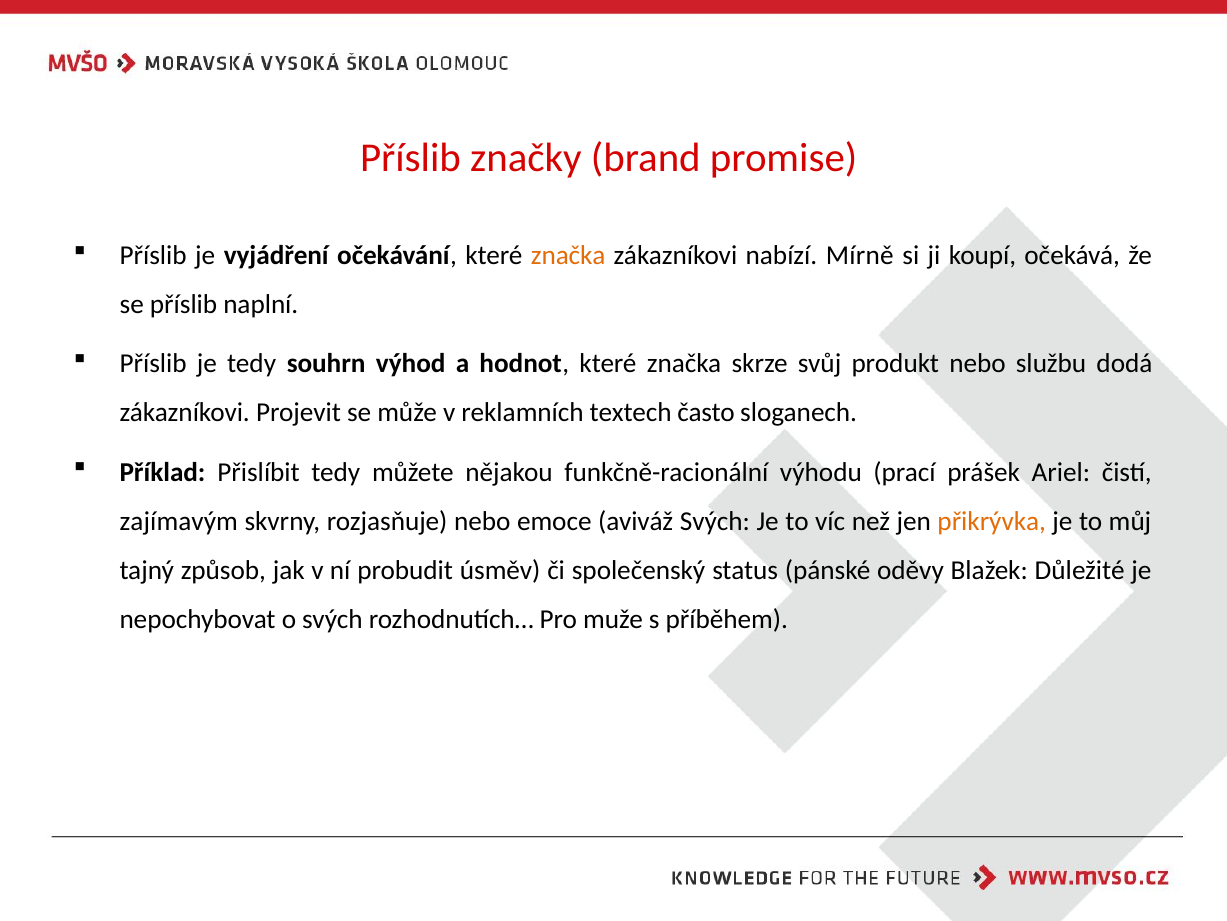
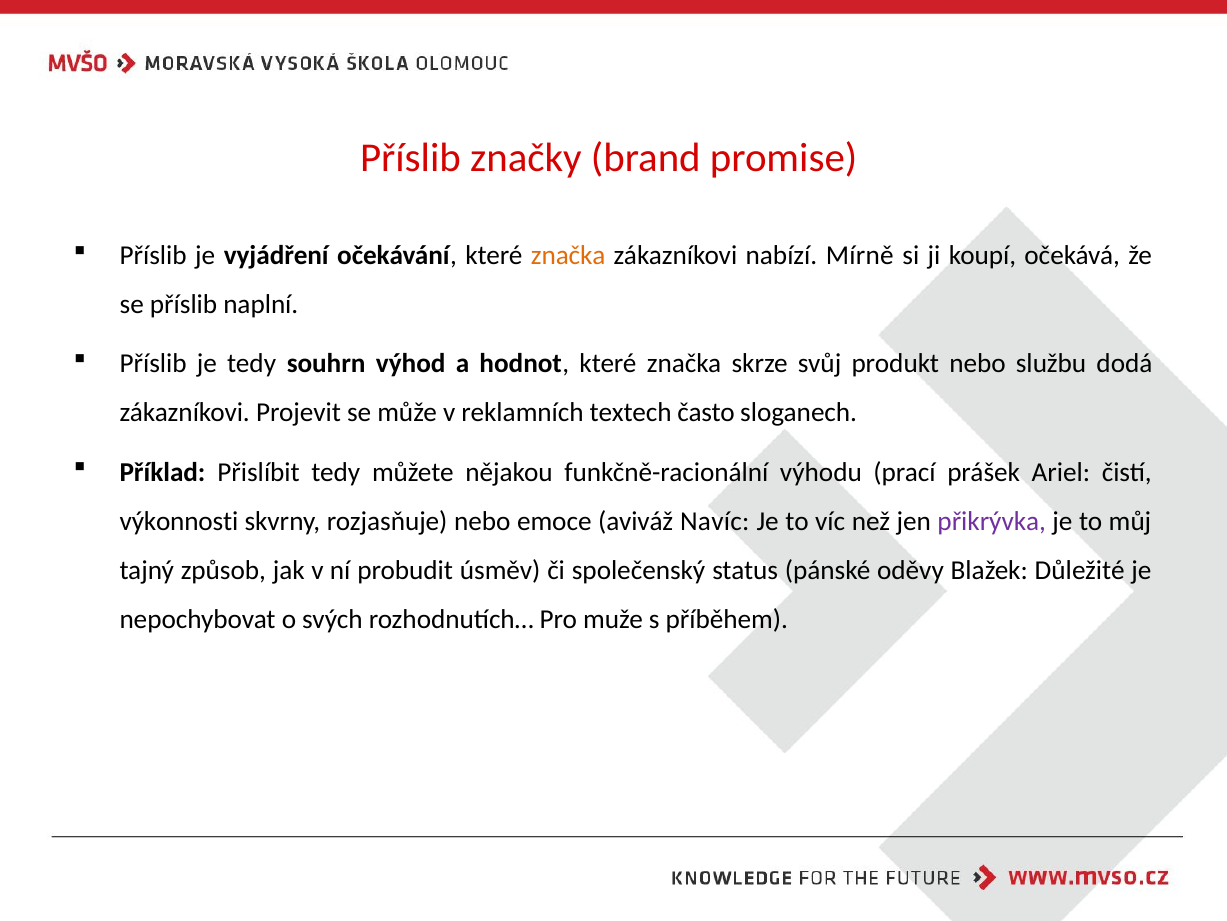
zajímavým: zajímavým -> výkonnosti (179, 521)
aviváž Svých: Svých -> Navíc (715, 521)
přikrývka colour: orange -> purple (992, 521)
